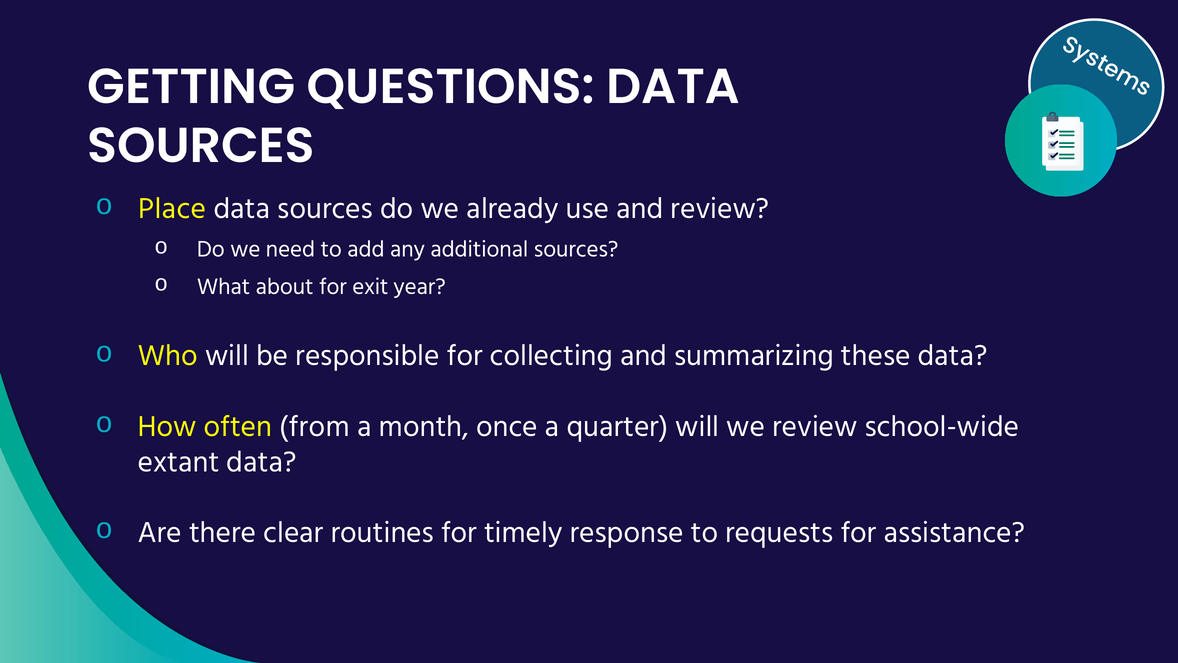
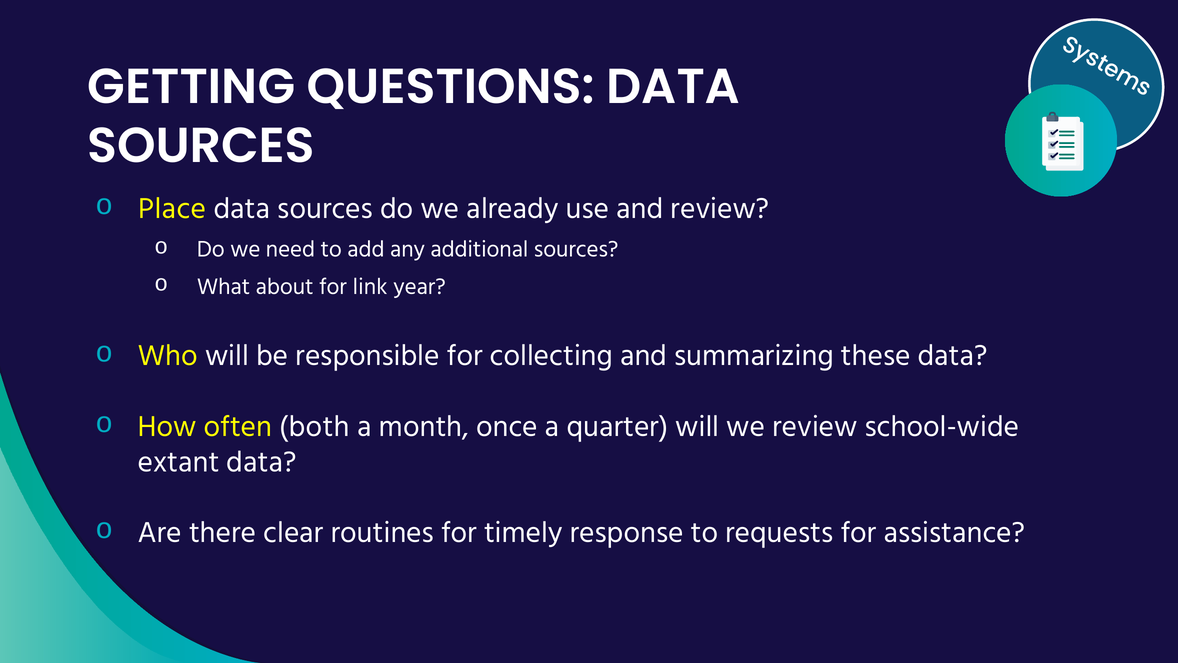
exit: exit -> link (370, 286)
from: from -> both (315, 426)
